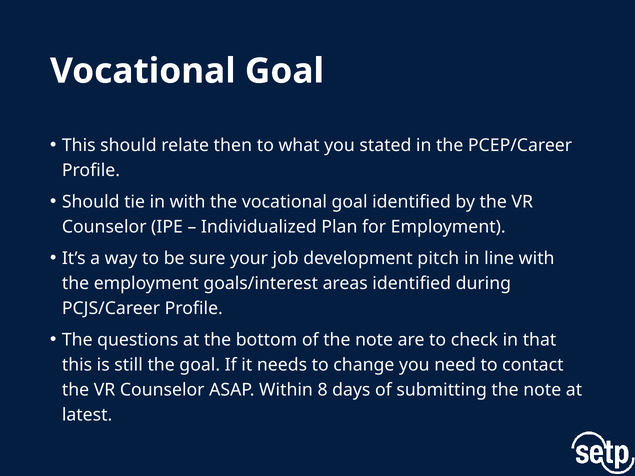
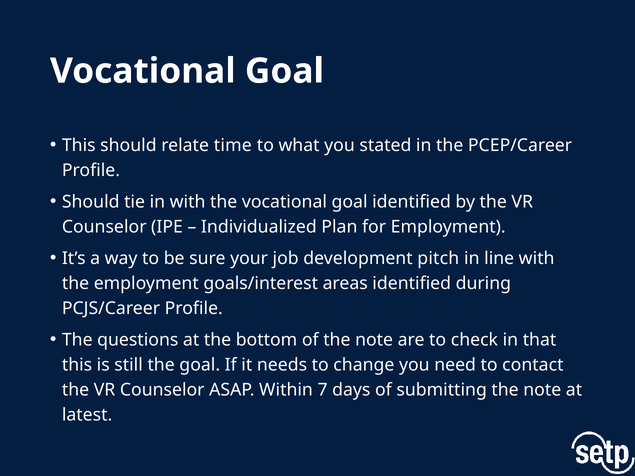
then: then -> time (233, 146)
8: 8 -> 7 (323, 390)
